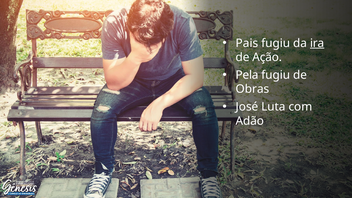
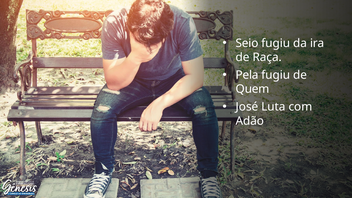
Pais: Pais -> Seio (247, 43)
ira underline: present -> none (317, 43)
Ação: Ação -> Raça (267, 57)
Obras: Obras -> Quem (253, 89)
